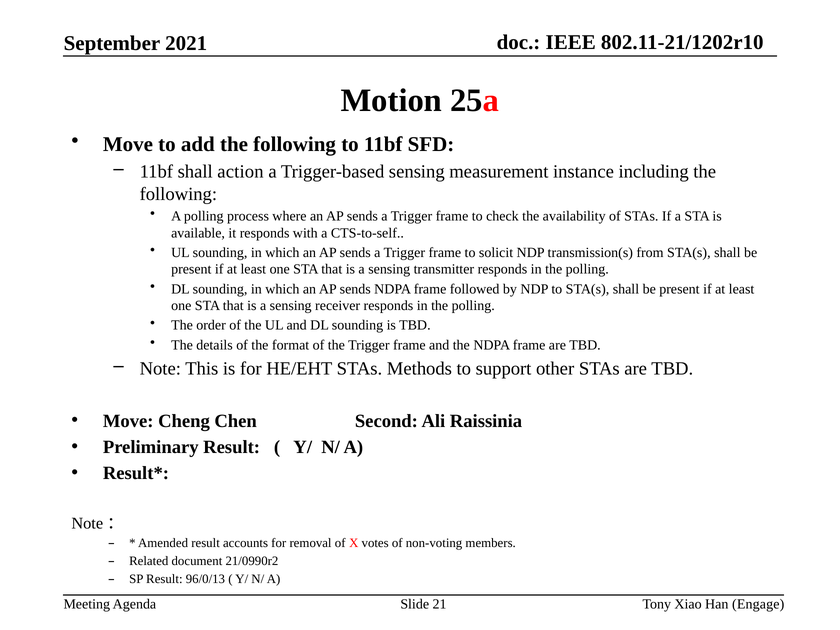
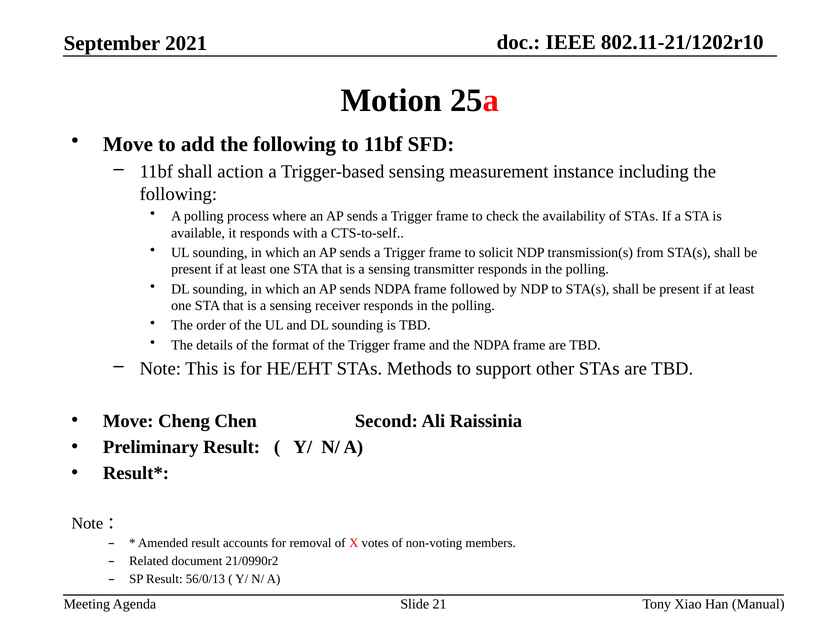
96/0/13: 96/0/13 -> 56/0/13 (205, 579)
Engage: Engage -> Manual (758, 604)
